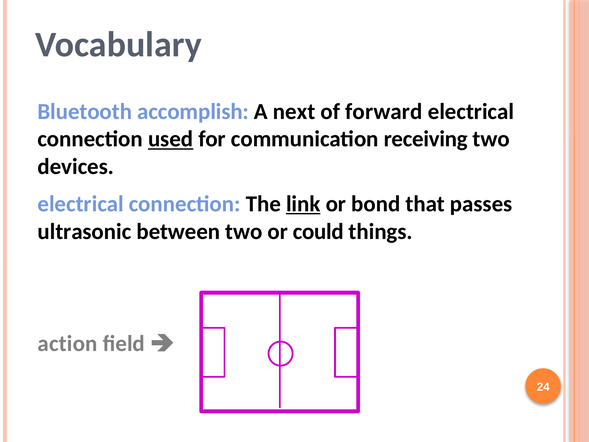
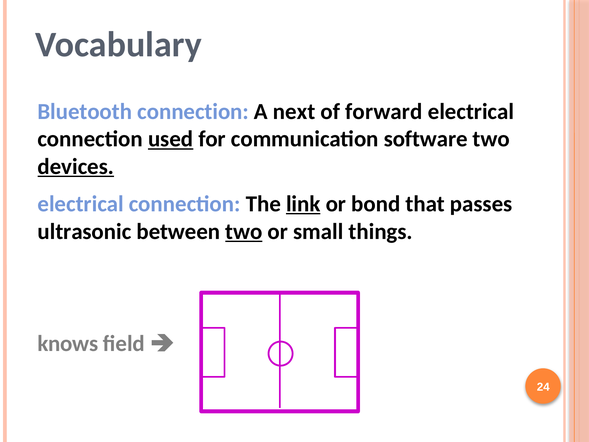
Bluetooth accomplish: accomplish -> connection (193, 111)
receiving: receiving -> software (426, 139)
devices underline: none -> present (76, 166)
two underline: none -> present (244, 231)
could: could -> small (318, 231)
action: action -> knows (68, 343)
